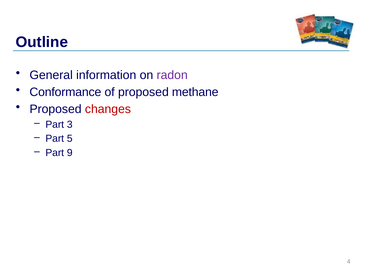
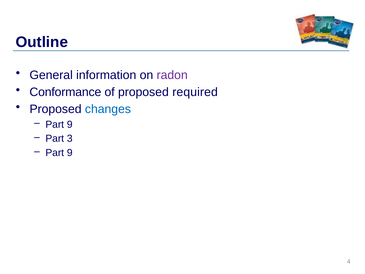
methane: methane -> required (195, 92)
changes colour: red -> blue (108, 109)
3: 3 -> 9 (70, 124)
5: 5 -> 3 (70, 139)
